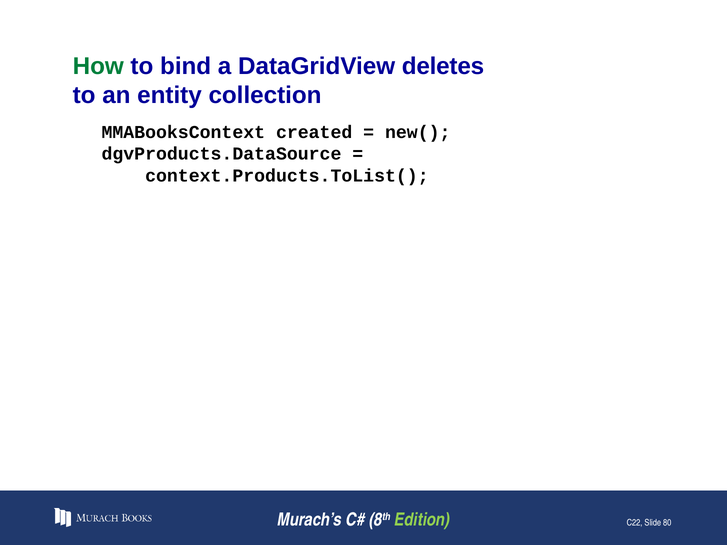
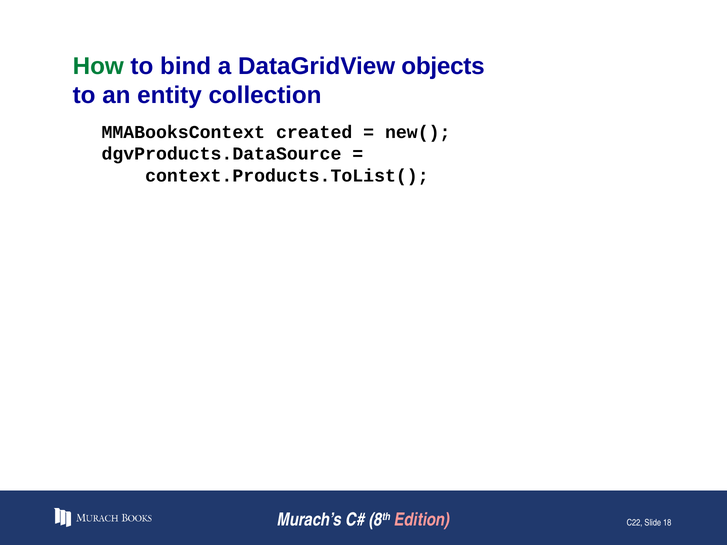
deletes: deletes -> objects (443, 66)
Edition colour: light green -> pink (422, 520)
80: 80 -> 18 (667, 523)
